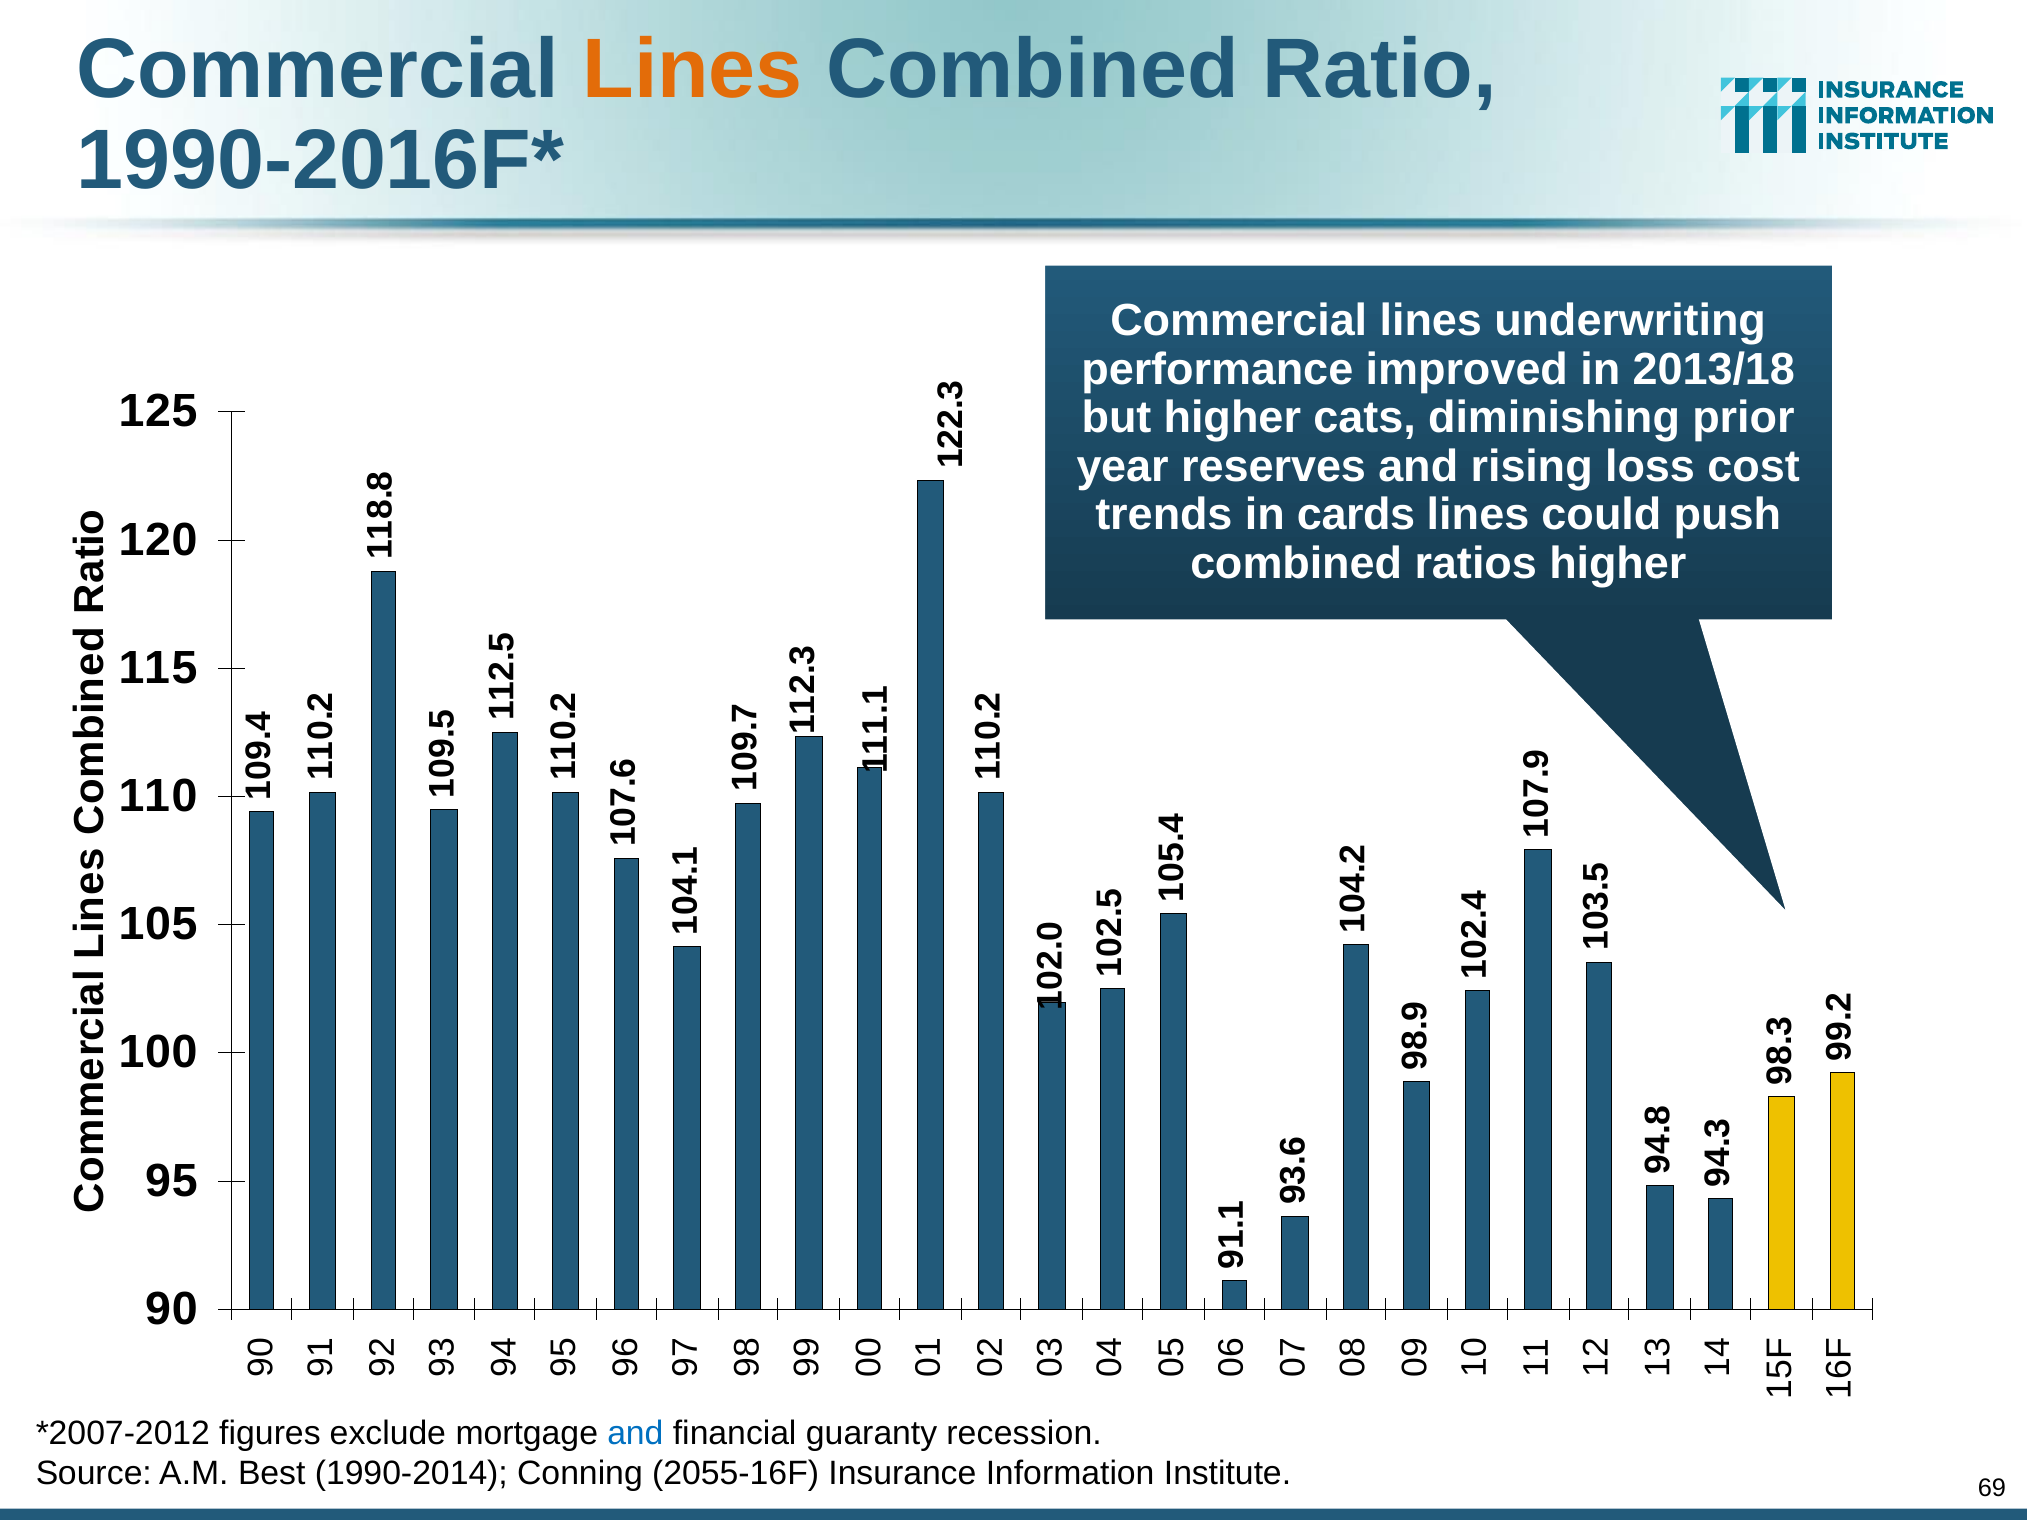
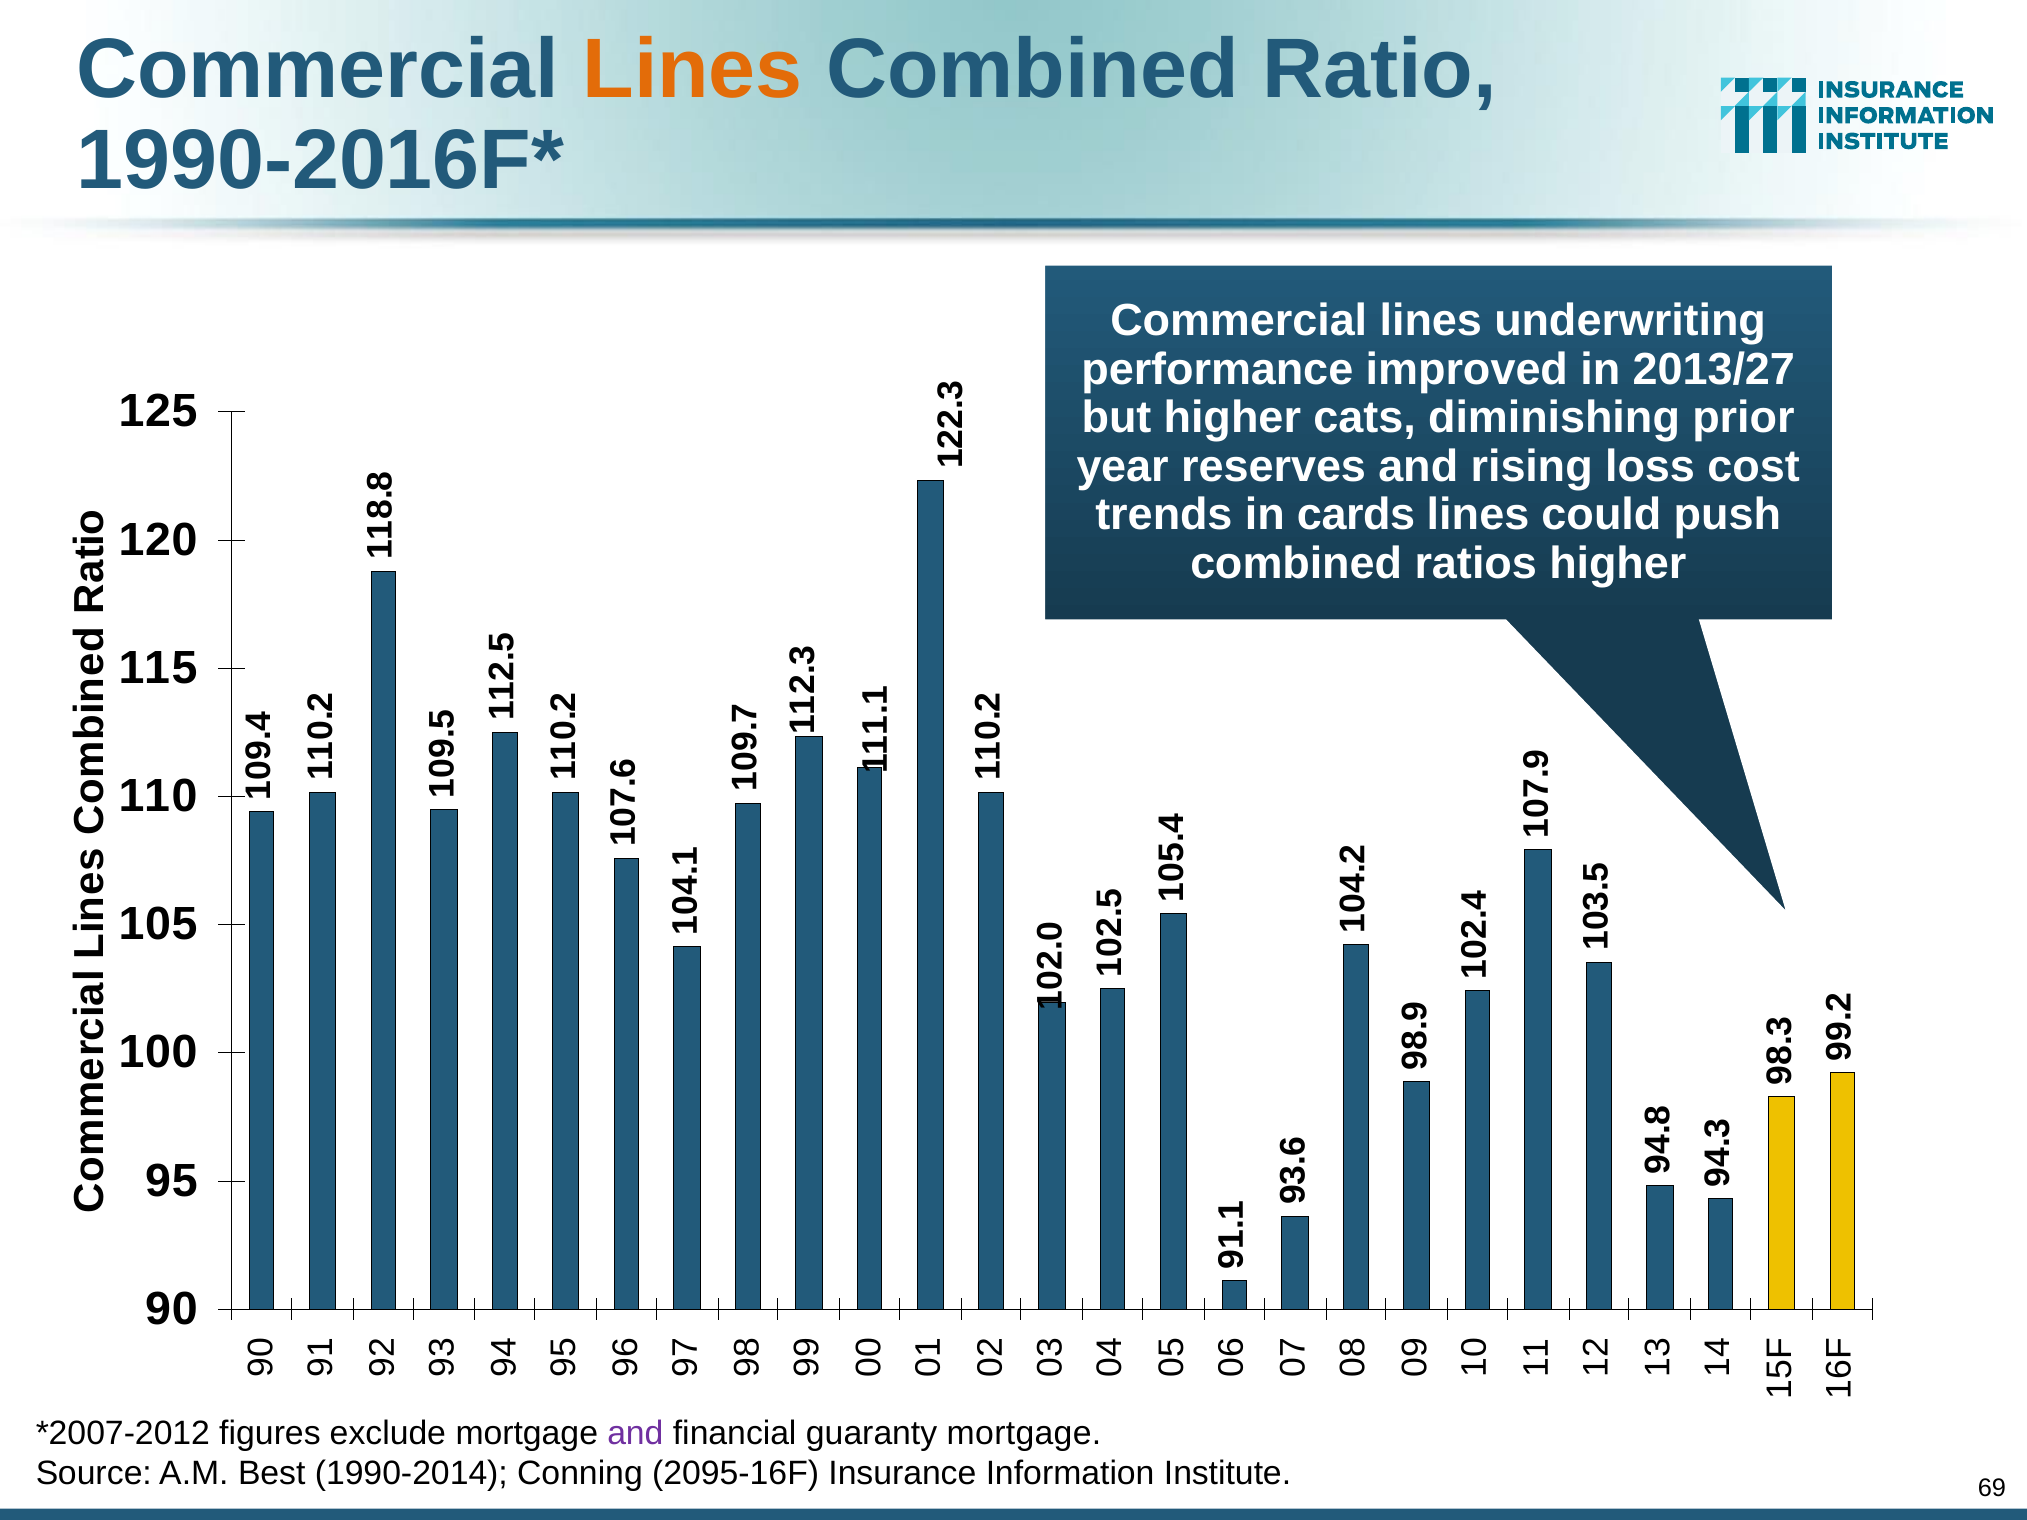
2013/18: 2013/18 -> 2013/27 (1714, 369)
and colour: blue -> purple (635, 1433)
guaranty recession: recession -> mortgage (1024, 1433)
2055-16F: 2055-16F -> 2095-16F (736, 1474)
